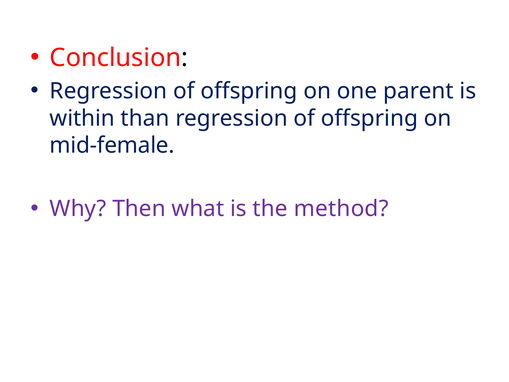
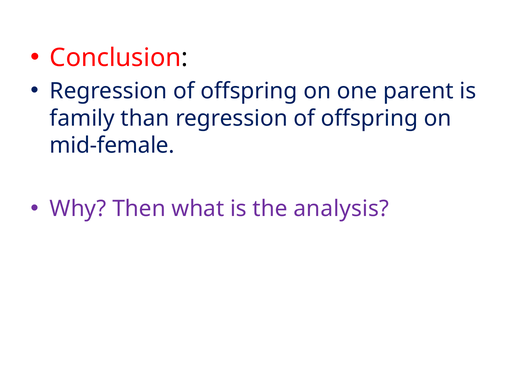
within: within -> family (82, 118)
method: method -> analysis (341, 209)
